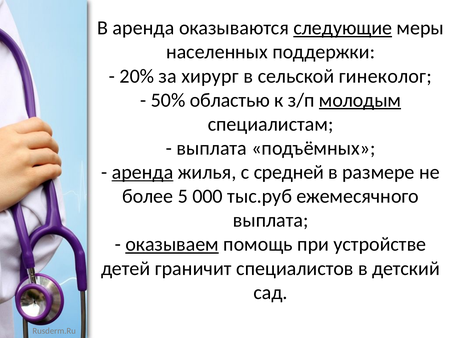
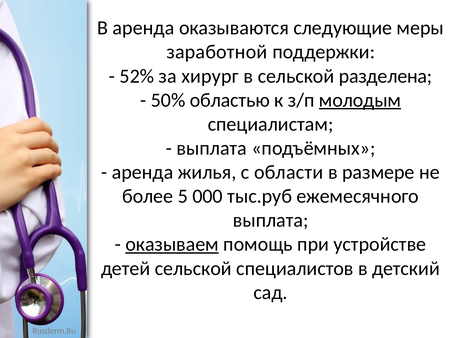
следующие underline: present -> none (343, 28)
населенных: населенных -> заработной (217, 52)
20%: 20% -> 52% (137, 76)
гинеколог: гинеколог -> разделена (386, 76)
аренда underline: present -> none (143, 172)
средней: средней -> области (289, 172)
детей граничит: граничит -> сельской (193, 268)
